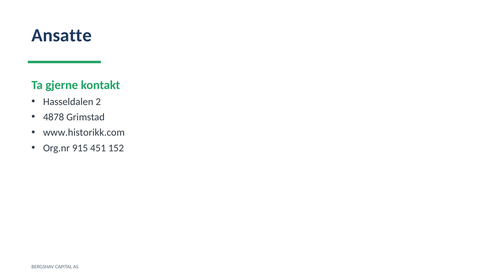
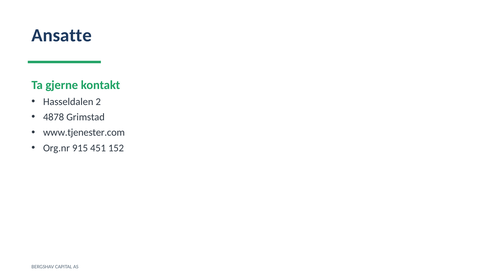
www.historikk.com: www.historikk.com -> www.tjenester.com (84, 133)
